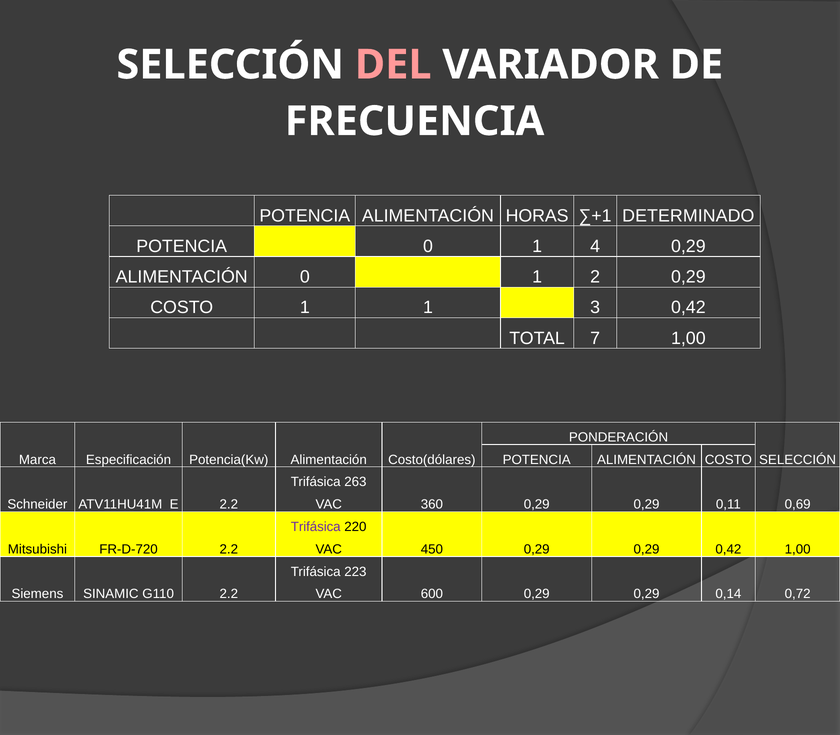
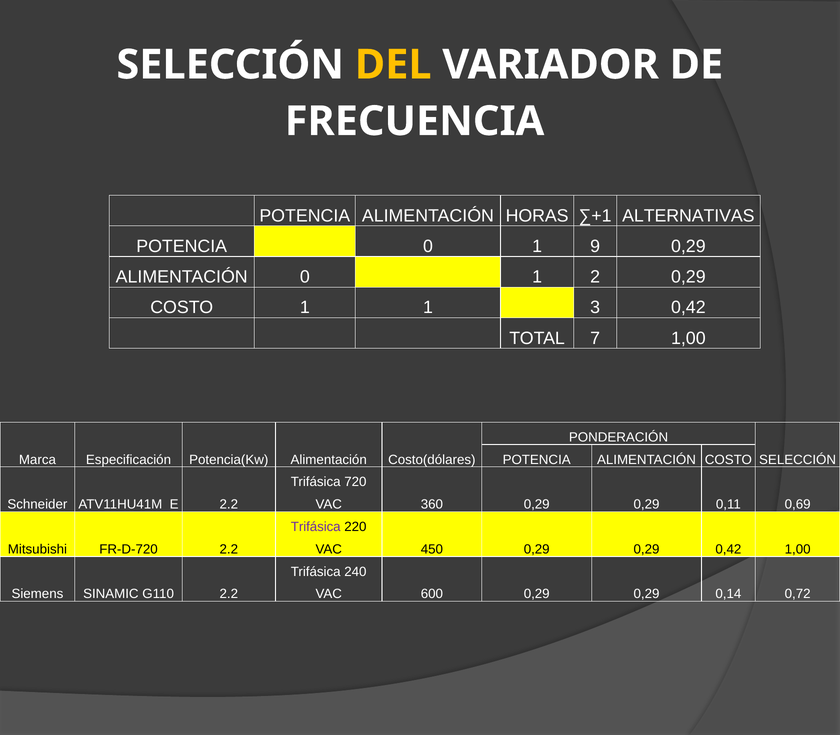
DEL colour: pink -> yellow (393, 65)
DETERMINADO: DETERMINADO -> ALTERNATIVAS (688, 216)
4: 4 -> 9 (595, 246)
263: 263 -> 720 (355, 482)
223: 223 -> 240 (355, 572)
